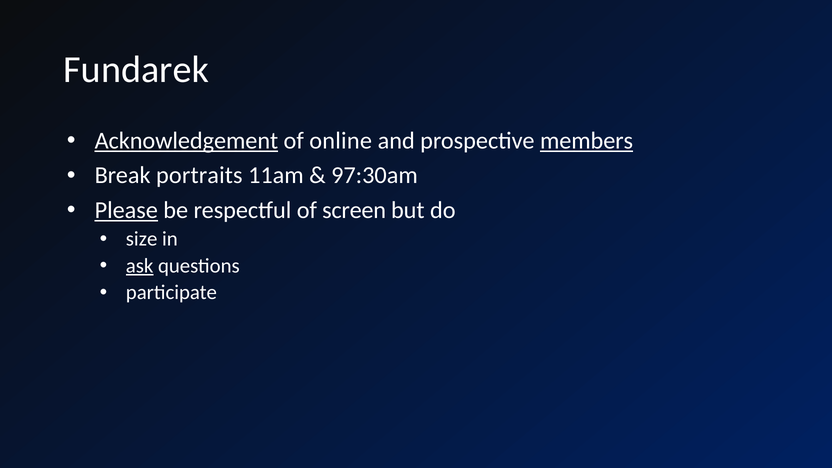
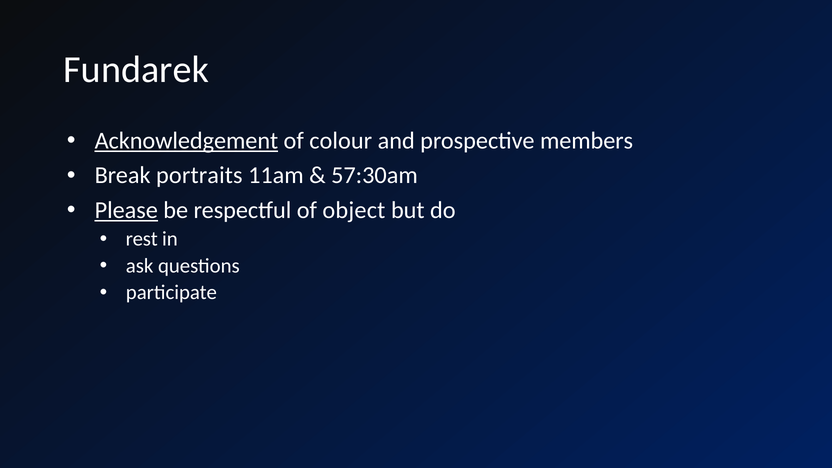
online: online -> colour (341, 141)
members underline: present -> none (587, 141)
97:30am: 97:30am -> 57:30am (374, 175)
screen: screen -> object (354, 210)
size: size -> rest (142, 239)
ask underline: present -> none (140, 266)
